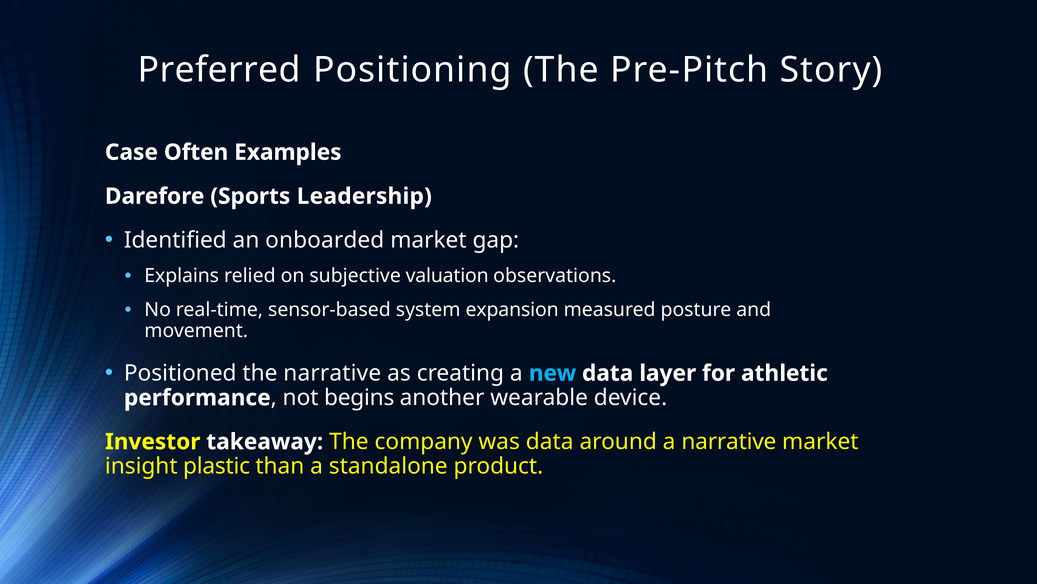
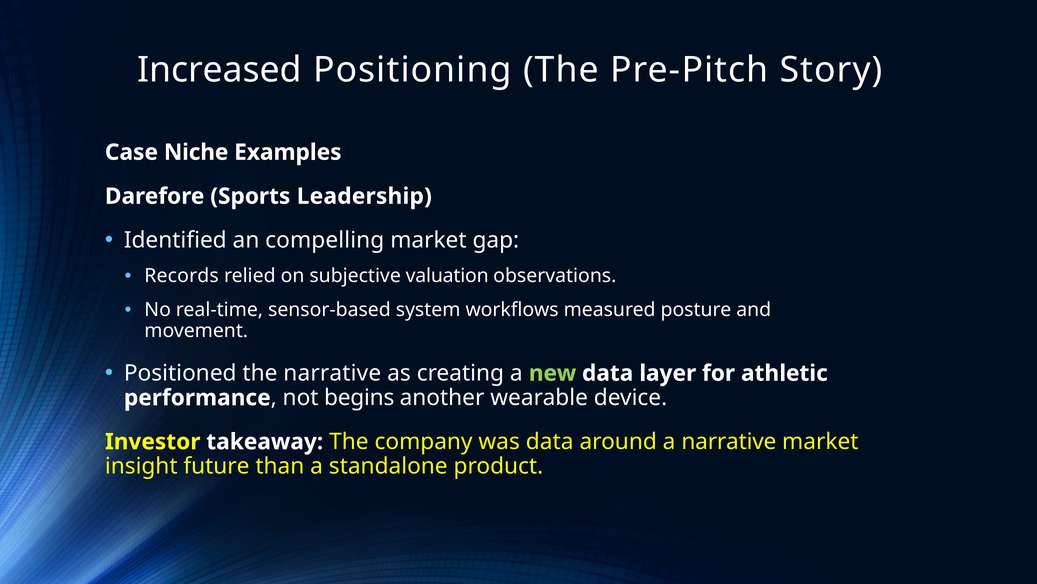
Preferred: Preferred -> Increased (220, 70)
Often: Often -> Niche (196, 152)
onboarded: onboarded -> compelling (325, 240)
Explains: Explains -> Records (182, 276)
expansion: expansion -> workflows (512, 310)
new colour: light blue -> light green (553, 373)
plastic: plastic -> future (216, 466)
